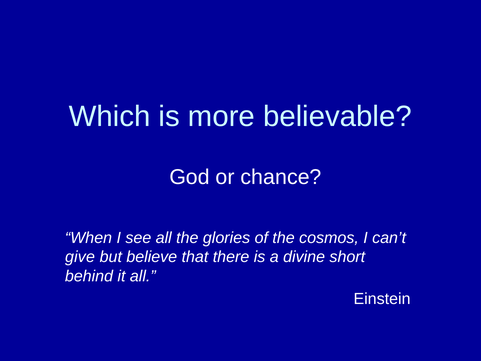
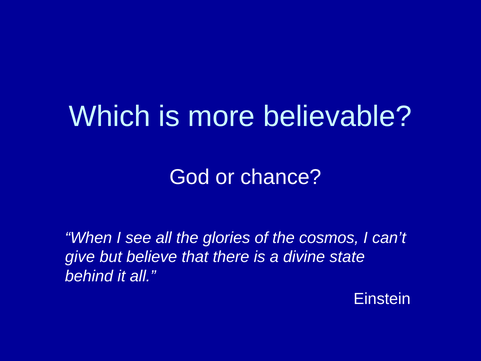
short: short -> state (347, 257)
